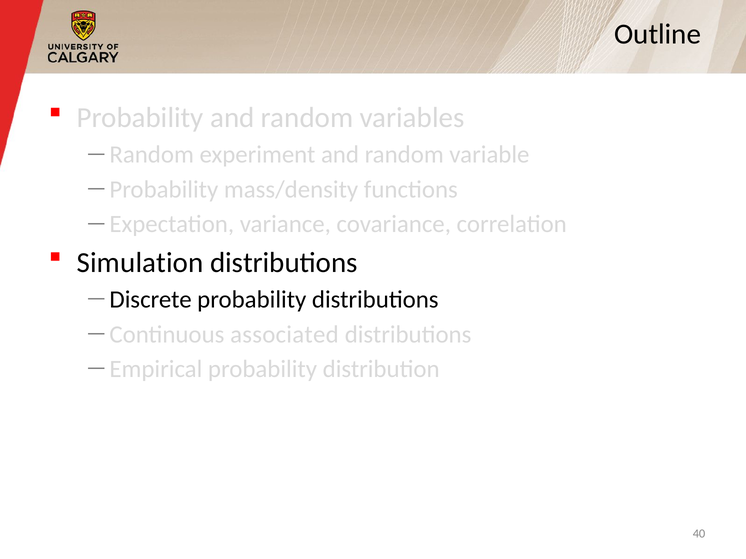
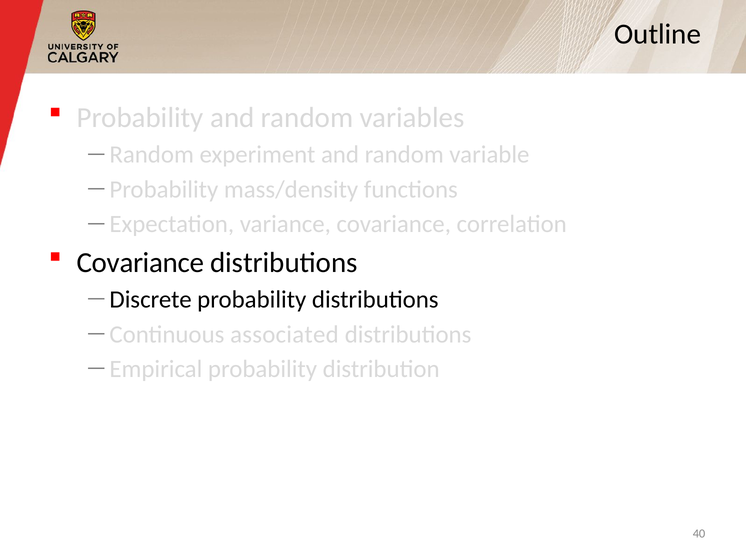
Simulation: Simulation -> Covariance (140, 263)
